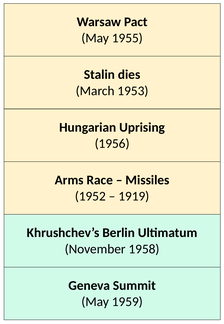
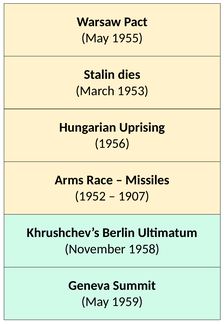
1919: 1919 -> 1907 (134, 196)
